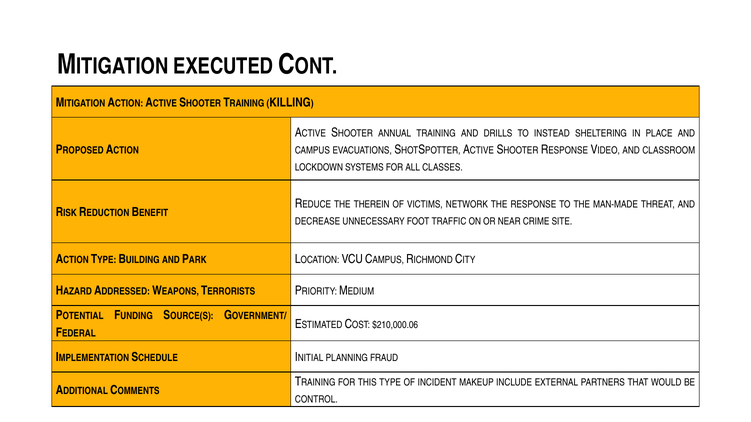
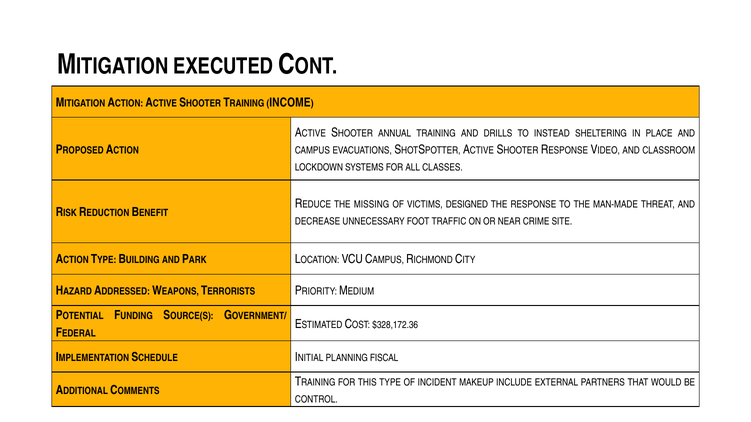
KILLING: KILLING -> INCOME (290, 103)
THEREIN: THEREIN -> MISSING (372, 205)
NETWORK: NETWORK -> DESIGNED (467, 205)
$210,000.06: $210,000.06 -> $328,172.36 (395, 325)
FRAUD: FRAUD -> FISCAL (384, 358)
